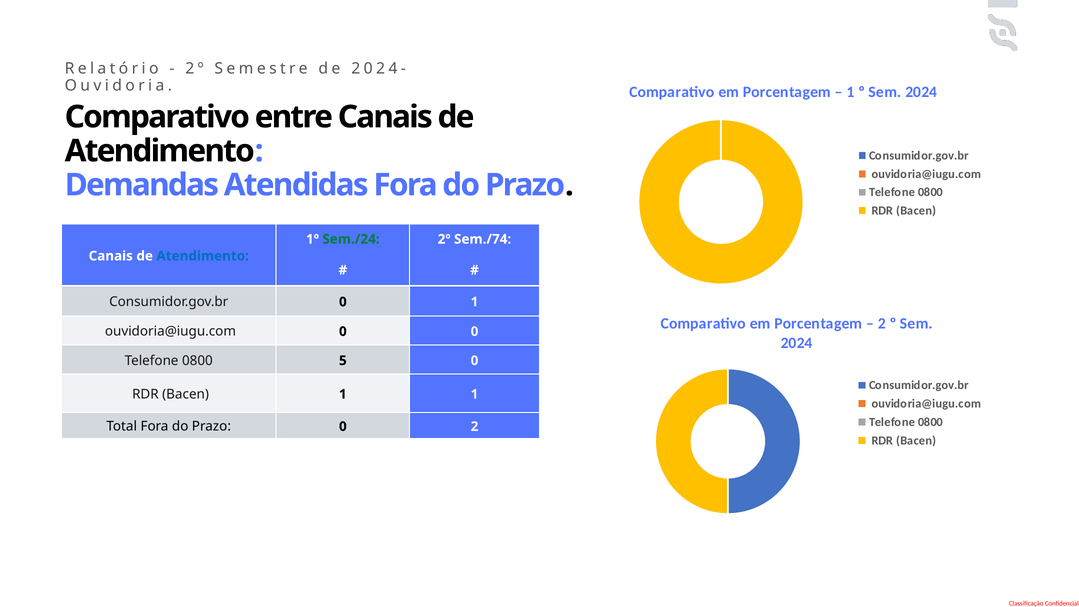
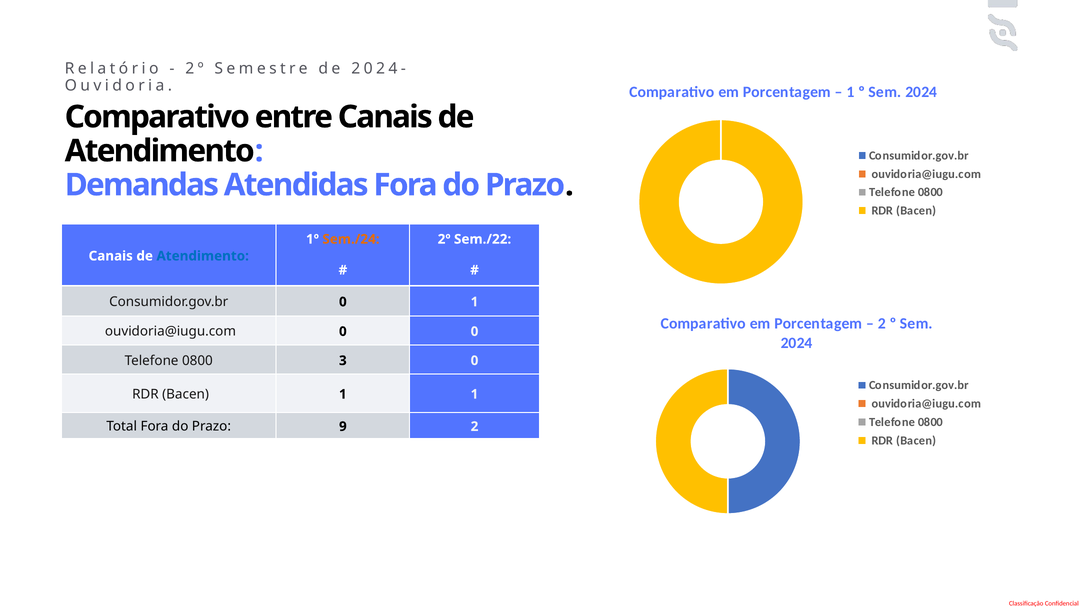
Sem./24 colour: green -> orange (351, 239)
Sem./74: Sem./74 -> Sem./22 (483, 239)
5: 5 -> 3 (343, 361)
Prazo 0: 0 -> 9 (343, 426)
